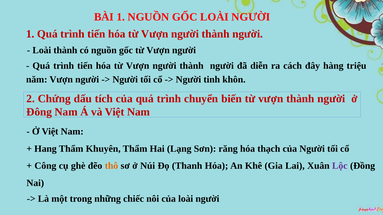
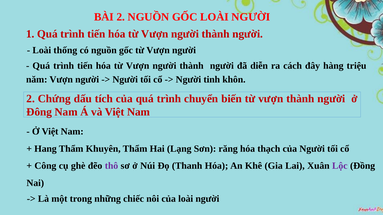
BÀI 1: 1 -> 2 (121, 17)
Loài thành: thành -> thống (65, 50)
thô colour: orange -> purple (111, 166)
